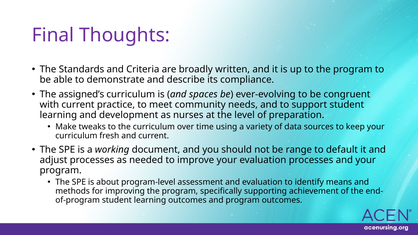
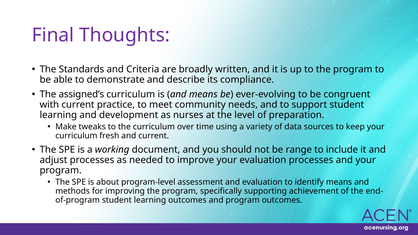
and spaces: spaces -> means (203, 94)
default: default -> include (342, 150)
